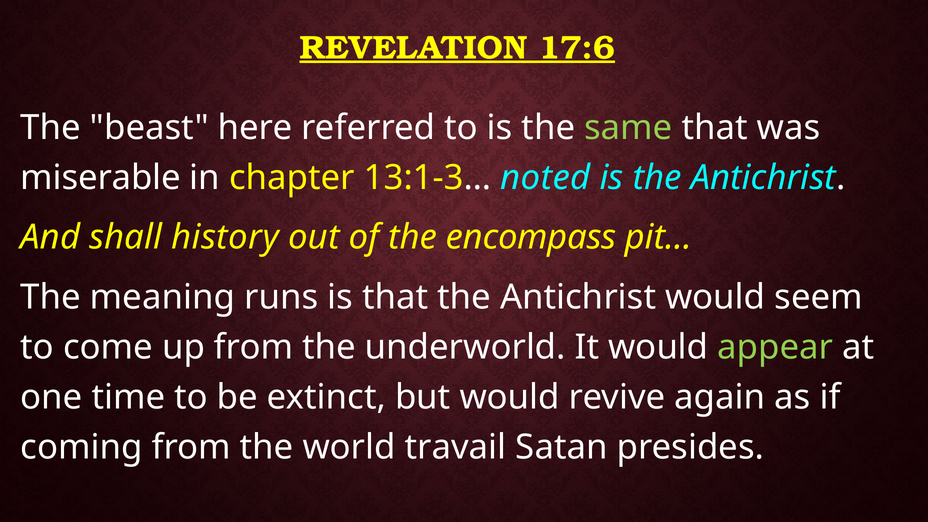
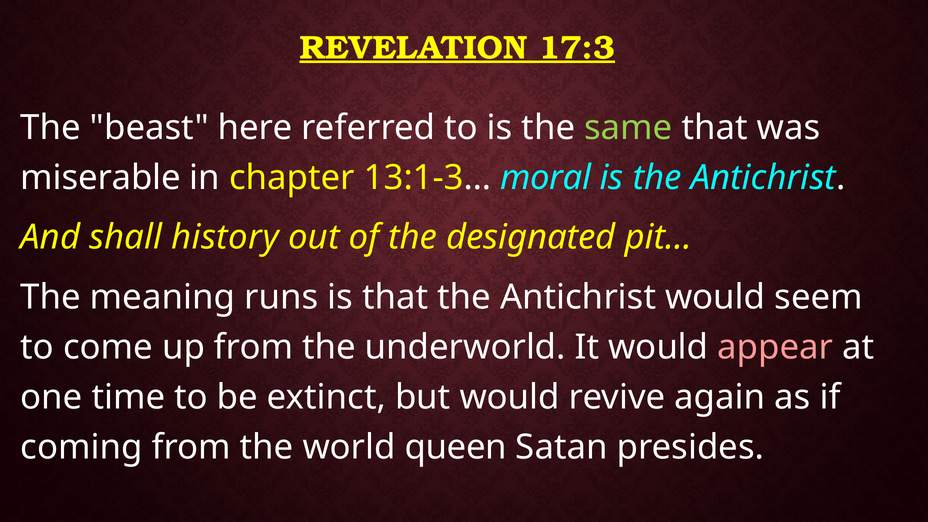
17:6: 17:6 -> 17:3 (577, 48)
noted: noted -> moral (546, 178)
encompass: encompass -> designated (531, 237)
appear colour: light green -> pink (775, 347)
travail: travail -> queen (456, 447)
